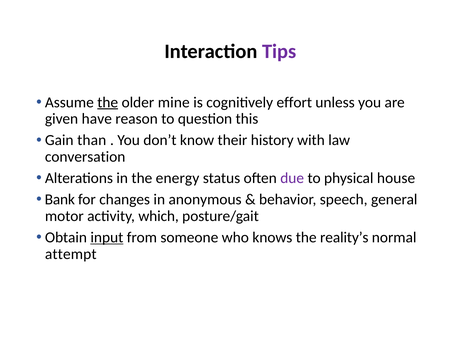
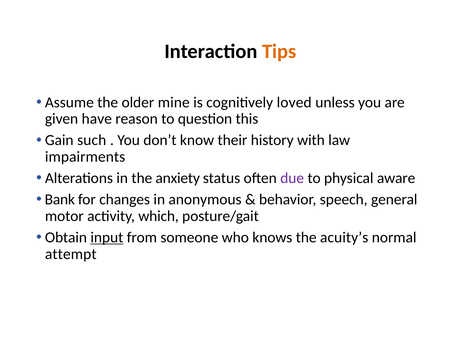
Tips colour: purple -> orange (279, 52)
the underline: present -> none (108, 103)
effort: effort -> loved (294, 103)
than: than -> such (92, 141)
conversation: conversation -> impairments (85, 157)
energy: energy -> anxiety (178, 179)
house: house -> aware (396, 179)
reality’s: reality’s -> acuity’s (344, 238)
